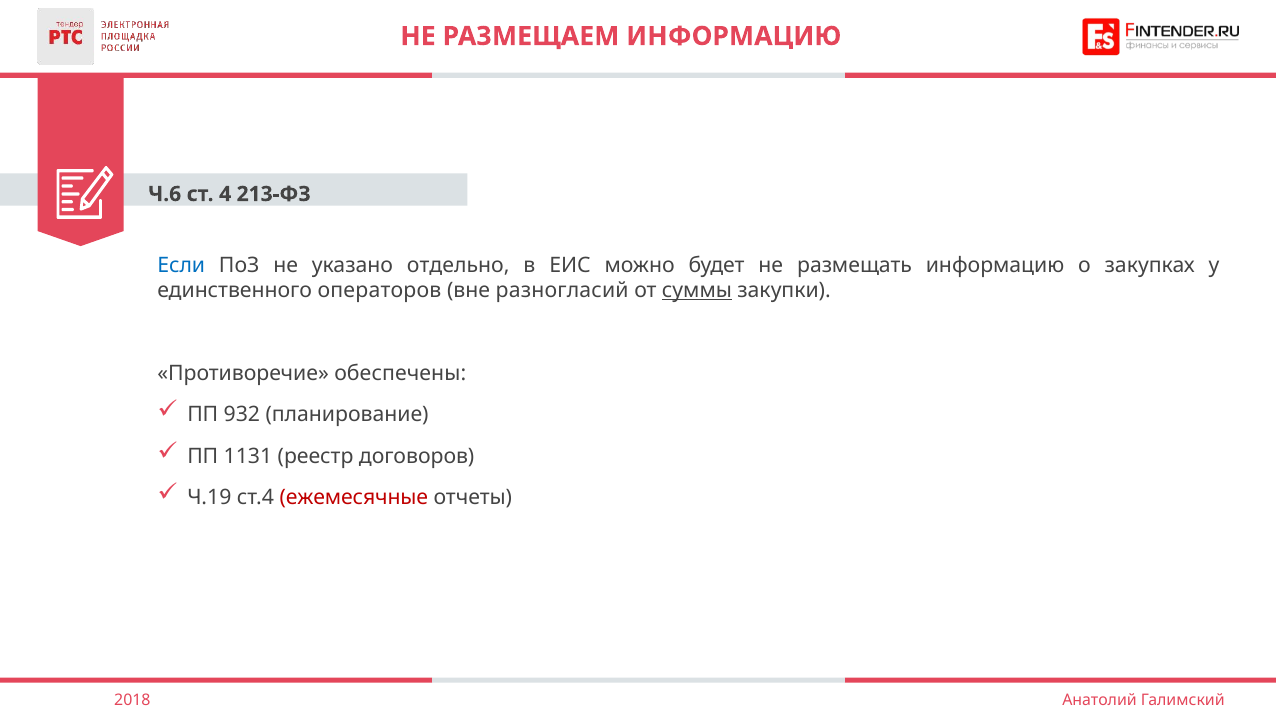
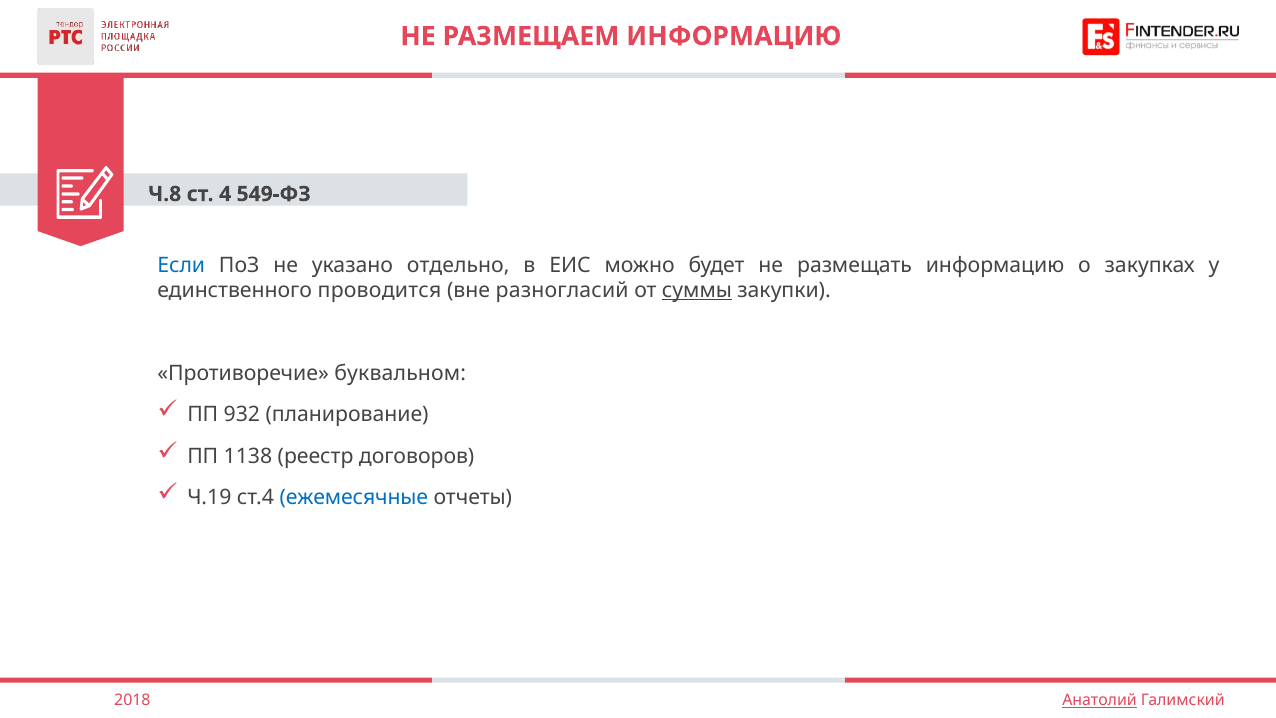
Ч.6: Ч.6 -> Ч.8 (165, 194)
213-ФЗ: 213-ФЗ -> 549-ФЗ (274, 194)
операторов: операторов -> проводится (379, 290)
обеспечены: обеспечены -> буквальном (400, 373)
1131: 1131 -> 1138 (248, 456)
ежемесячные colour: red -> blue (354, 498)
Анатолий underline: none -> present (1100, 700)
